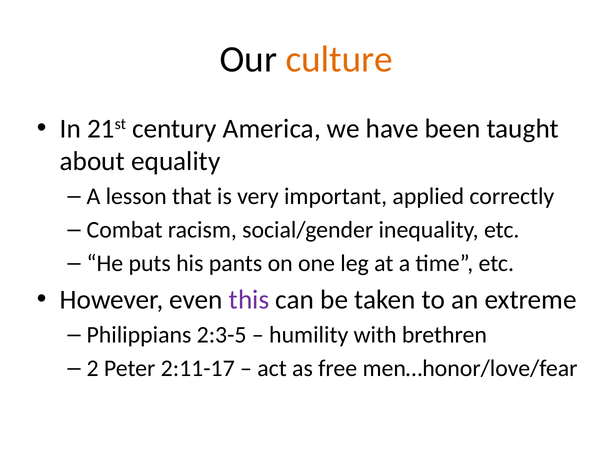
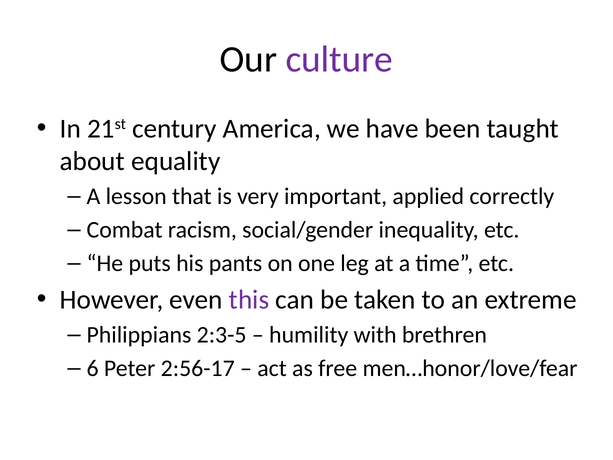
culture colour: orange -> purple (339, 59)
2: 2 -> 6 (93, 368)
2:11-17: 2:11-17 -> 2:56-17 (198, 368)
